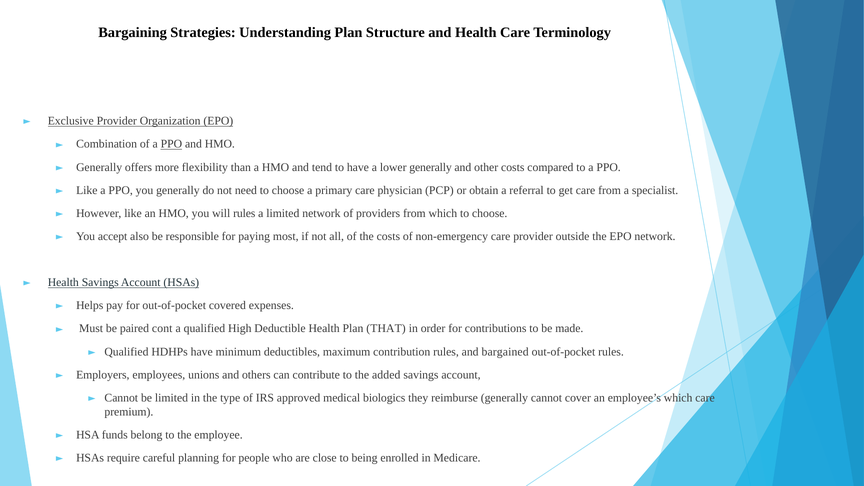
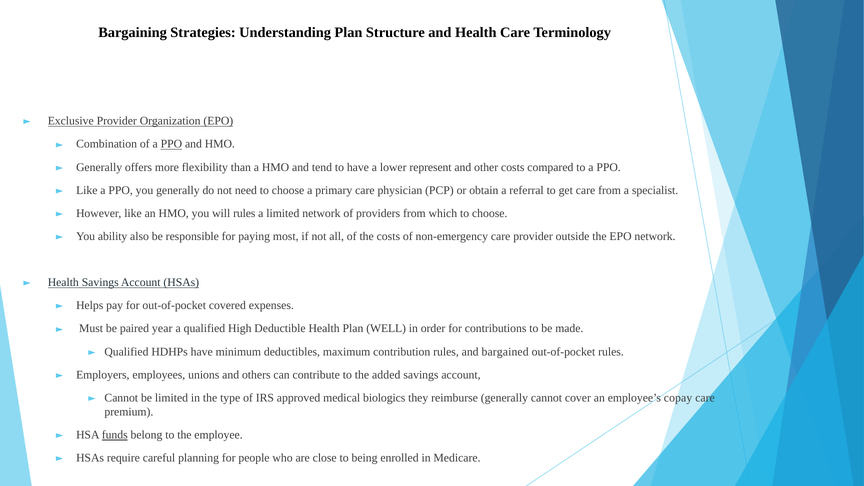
lower generally: generally -> represent (431, 167)
accept: accept -> ability (113, 236)
cont: cont -> year (162, 329)
THAT: THAT -> WELL (386, 329)
employee’s which: which -> copay (678, 398)
funds underline: none -> present (115, 435)
